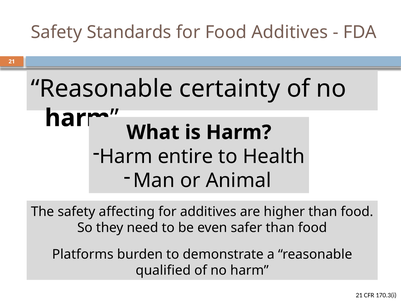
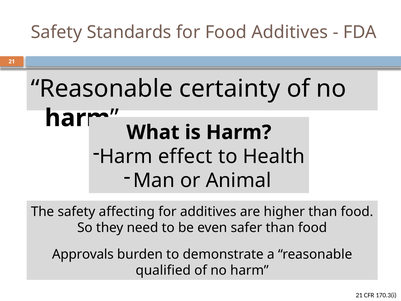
entire: entire -> effect (185, 156)
Platforms: Platforms -> Approvals (83, 254)
